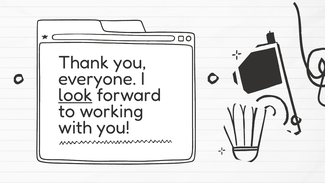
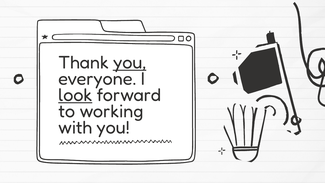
you underline: none -> present (130, 62)
